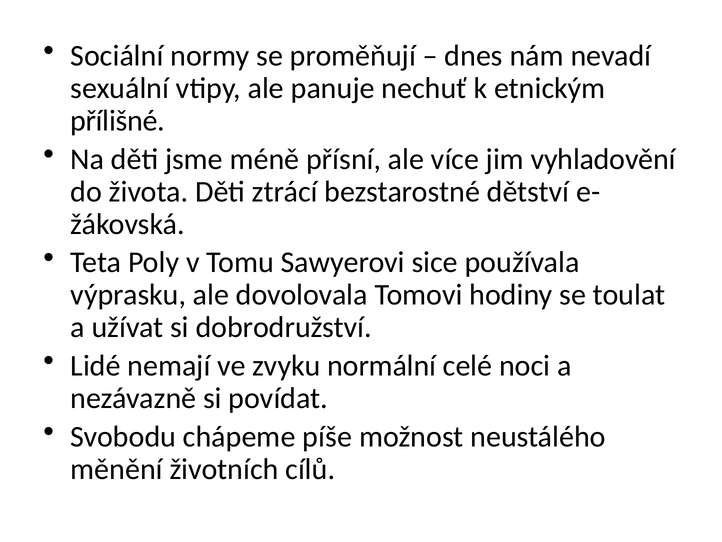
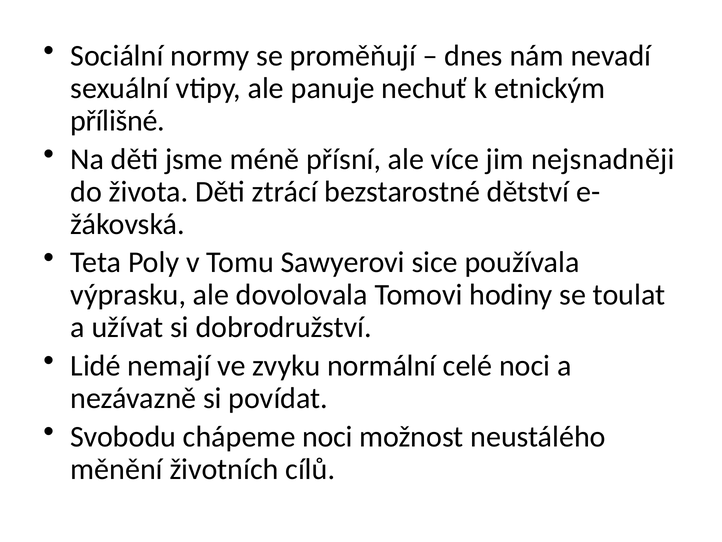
vyhladovění: vyhladovění -> nejsnadněji (603, 159)
chápeme píše: píše -> noci (327, 436)
